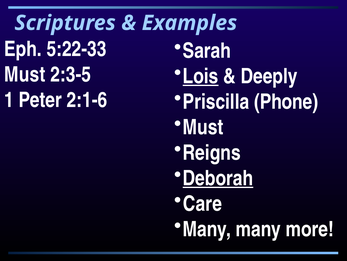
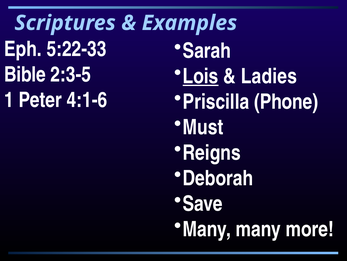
Deeply: Deeply -> Ladies (269, 76)
Must: Must -> Bible (25, 74)
2:1-6: 2:1-6 -> 4:1-6 (87, 100)
Deborah underline: present -> none (218, 178)
Care: Care -> Save (203, 203)
